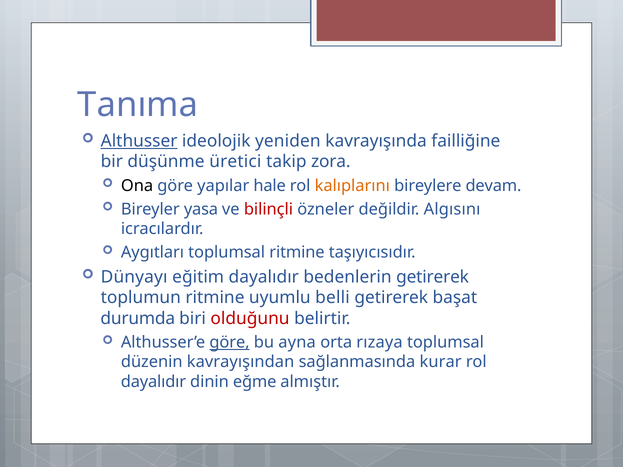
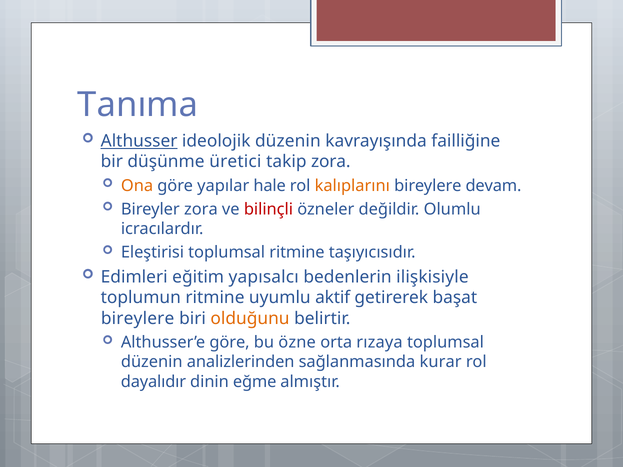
ideolojik yeniden: yeniden -> düzenin (288, 141)
Ona colour: black -> orange (137, 186)
Bireyler yasa: yasa -> zora (201, 209)
Algısını: Algısını -> Olumlu (452, 209)
Aygıtları: Aygıtları -> Eleştirisi (152, 253)
Dünyayı: Dünyayı -> Edimleri (134, 277)
eğitim dayalıdır: dayalıdır -> yapısalcı (264, 277)
bedenlerin getirerek: getirerek -> ilişkisiyle (432, 277)
belli: belli -> aktif (333, 298)
durumda: durumda -> bireylere (138, 319)
olduğunu colour: red -> orange (250, 319)
göre underline: present -> none (230, 342)
ayna: ayna -> özne (297, 342)
kavrayışından: kavrayışından -> analizlerinden (241, 362)
